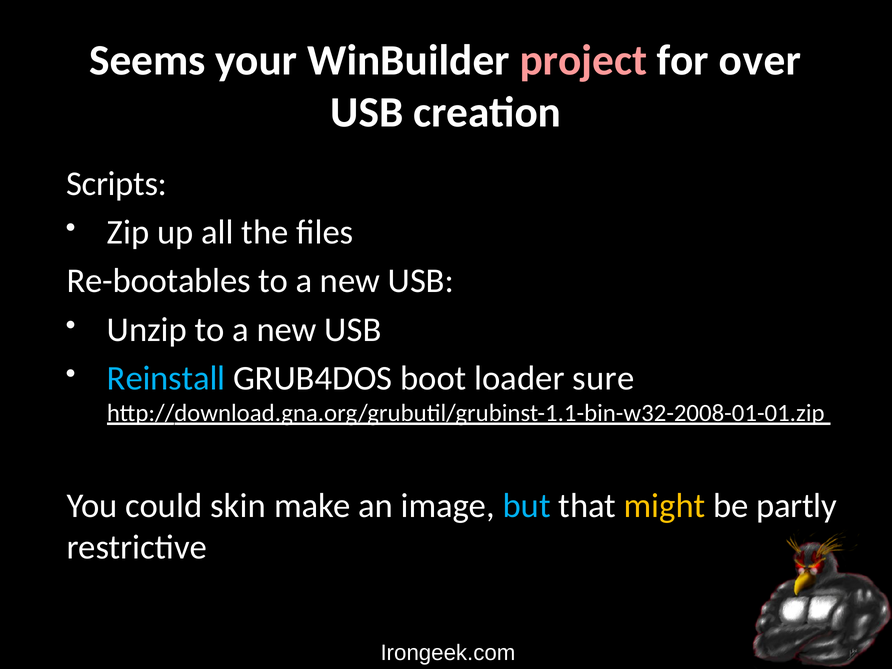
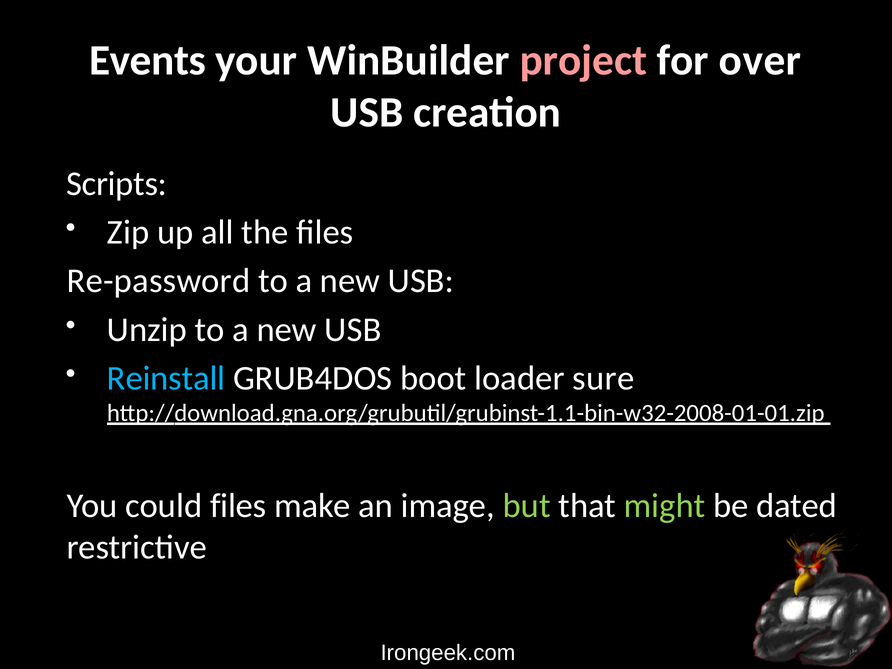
Seems: Seems -> Events (148, 60)
Re-bootables: Re-bootables -> Re-password (159, 281)
could skin: skin -> files (238, 506)
but colour: light blue -> light green (527, 506)
might colour: yellow -> light green (665, 506)
partly: partly -> dated (796, 506)
